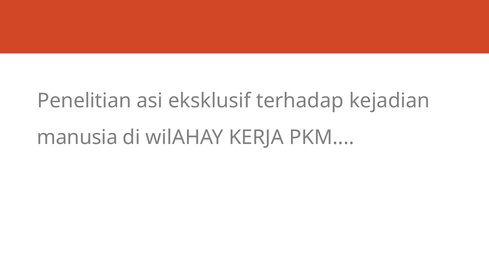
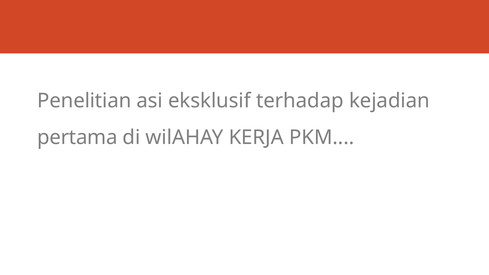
manusia: manusia -> pertama (77, 138)
